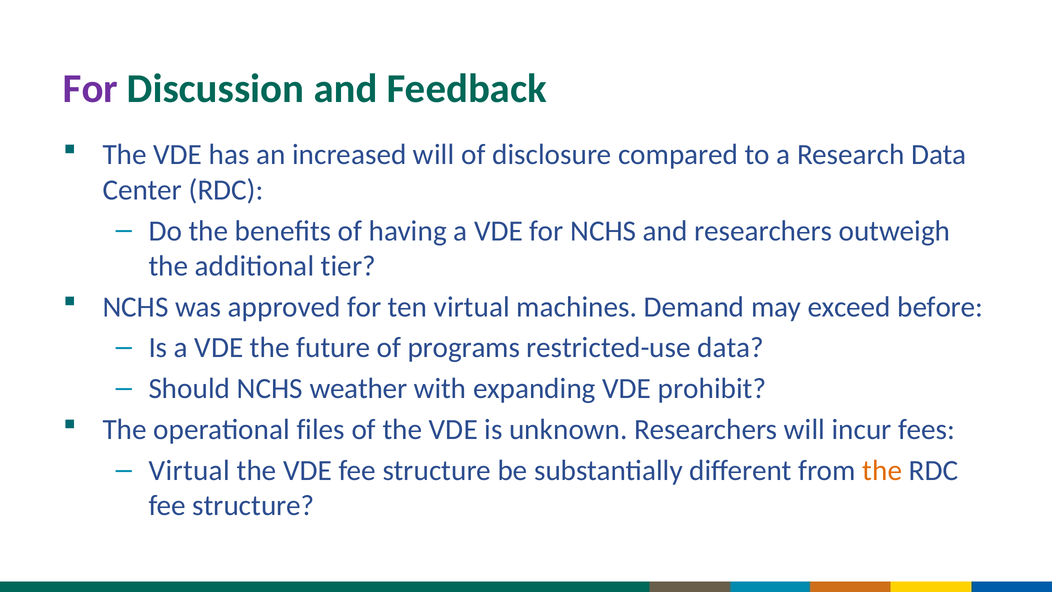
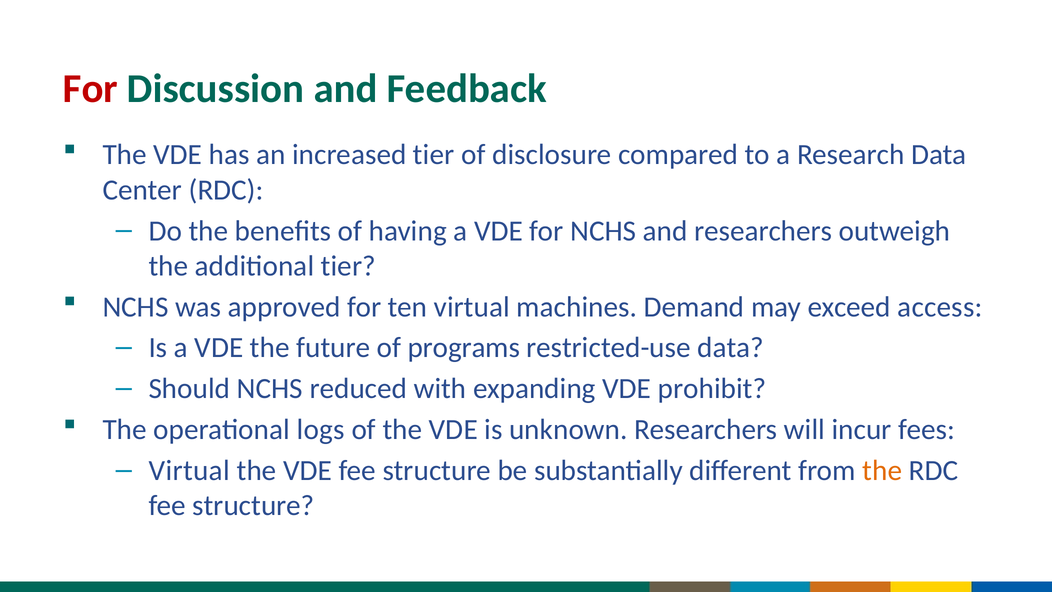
For colour: purple -> red (90, 88)
increased will: will -> tier (434, 155)
before: before -> access (940, 307)
weather: weather -> reduced (358, 389)
files: files -> logs (321, 430)
